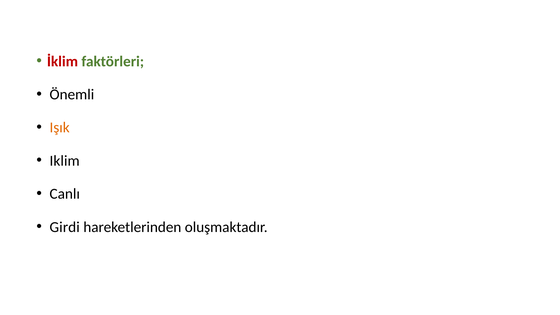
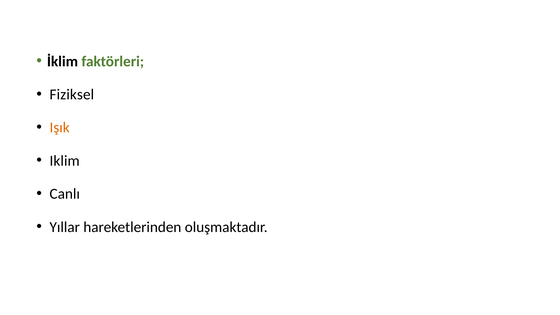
İklim colour: red -> black (62, 61)
Önemli: Önemli -> Fiziksel (72, 95)
Girdi: Girdi -> Yıllar (65, 227)
